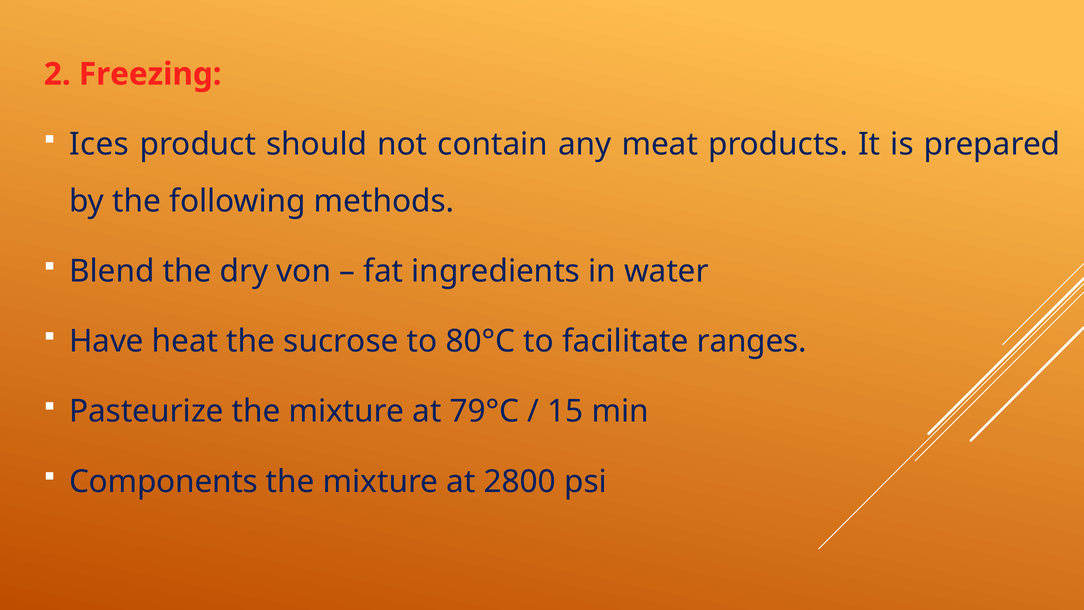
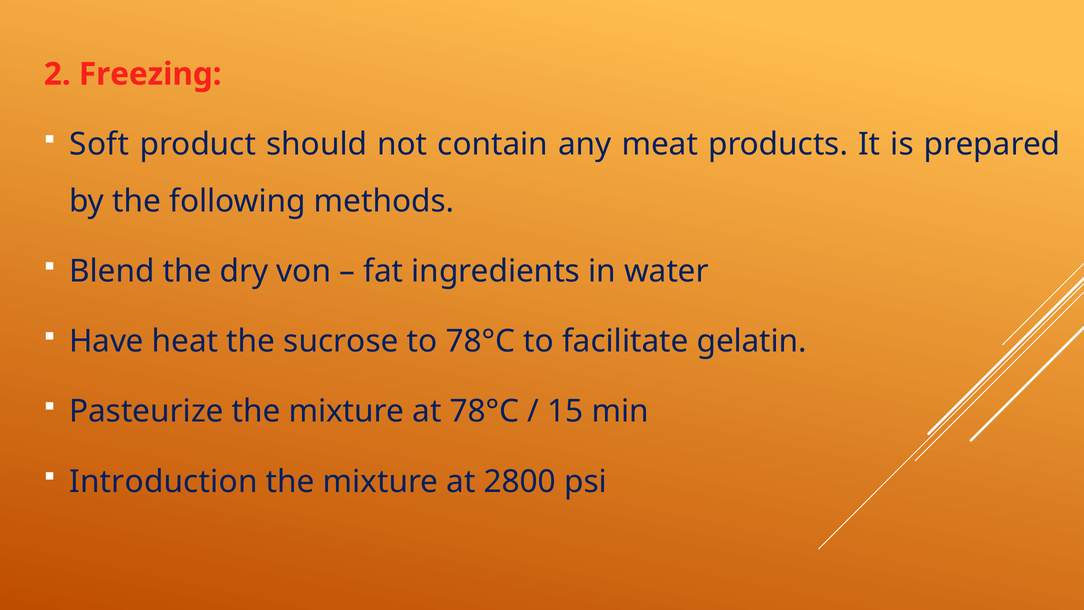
Ices: Ices -> Soft (99, 144)
to 80°C: 80°C -> 78°C (480, 341)
ranges: ranges -> gelatin (752, 341)
at 79°C: 79°C -> 78°C (484, 411)
Components: Components -> Introduction (163, 481)
